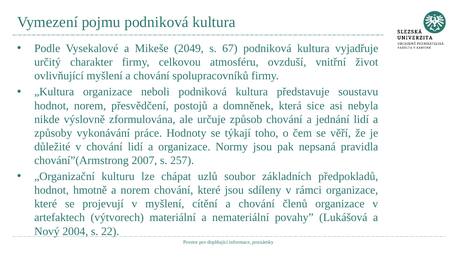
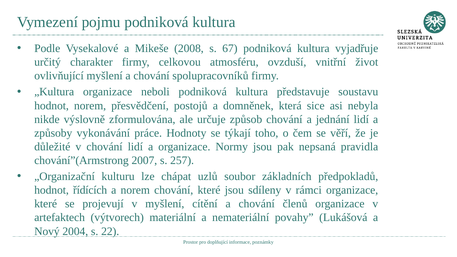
2049: 2049 -> 2008 (189, 48)
hmotně: hmotně -> řídících (90, 190)
